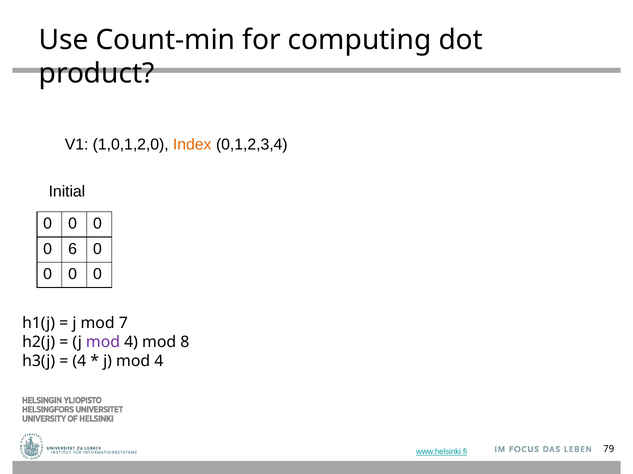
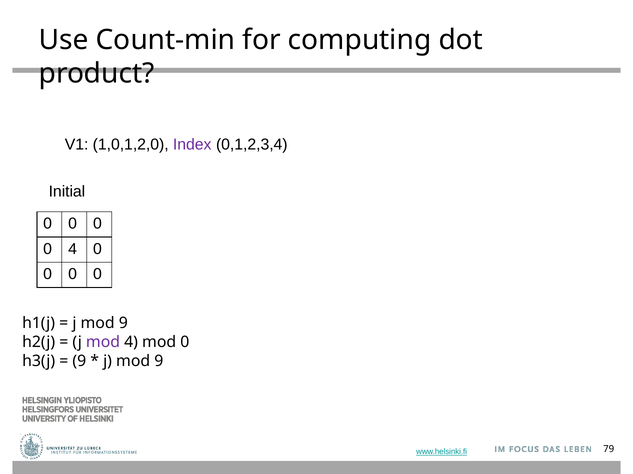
Index colour: orange -> purple (192, 145)
0 6: 6 -> 4 (73, 249)
7: 7 -> 9 (123, 323)
mod 8: 8 -> 0 (185, 342)
4: 4 -> 9 (79, 361)
4: 4 -> 9 (159, 361)
